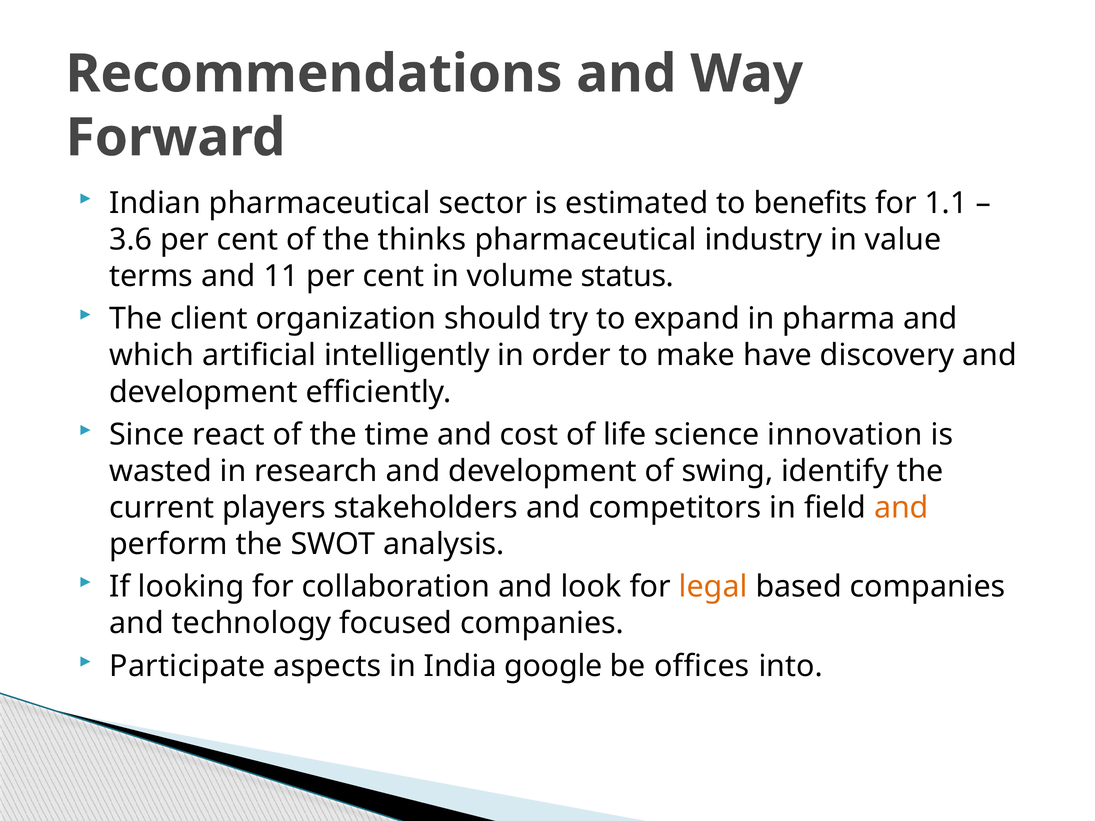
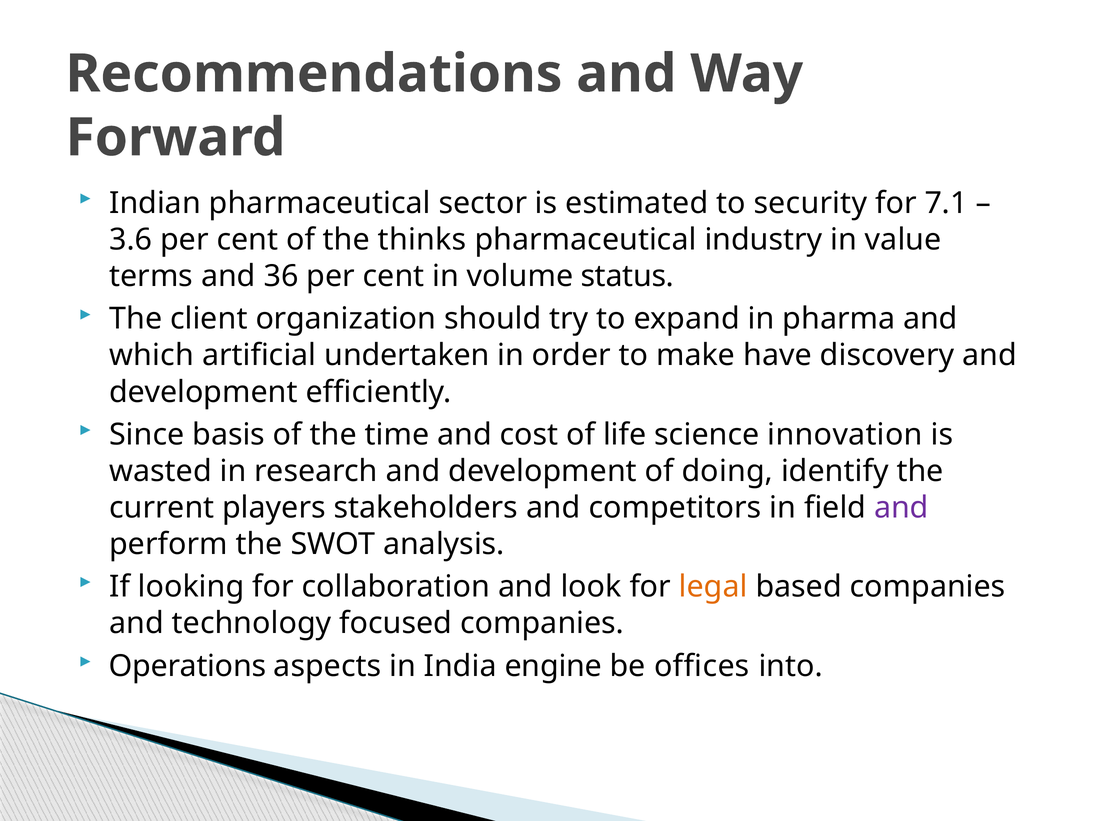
benefits: benefits -> security (810, 203)
1.1: 1.1 -> 7.1 (946, 203)
11: 11 -> 36 (281, 276)
intelligently: intelligently -> undertaken (407, 356)
react: react -> basis (229, 435)
swing: swing -> doing (727, 471)
and colour: orange -> purple (901, 508)
Participate: Participate -> Operations (188, 666)
google: google -> engine (553, 666)
